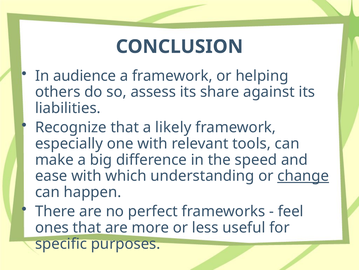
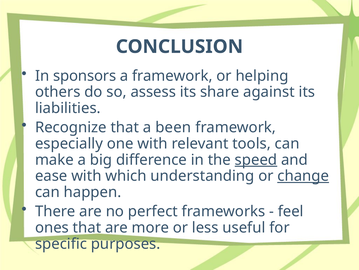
audience: audience -> sponsors (85, 76)
likely: likely -> been (173, 127)
speed underline: none -> present (256, 159)
